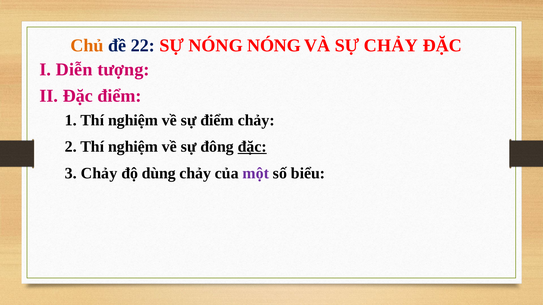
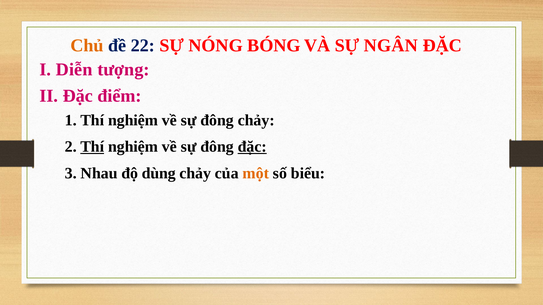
NÓNG NÓNG: NÓNG -> BÓNG (274, 45)
SỰ CHẢY: CHẢY -> NGÂN (391, 45)
điểm: điểm -> đông (217, 120)
Thí underline: none -> present (92, 147)
3 Chảy: Chảy -> Nhau (99, 174)
một colour: purple -> orange (256, 174)
